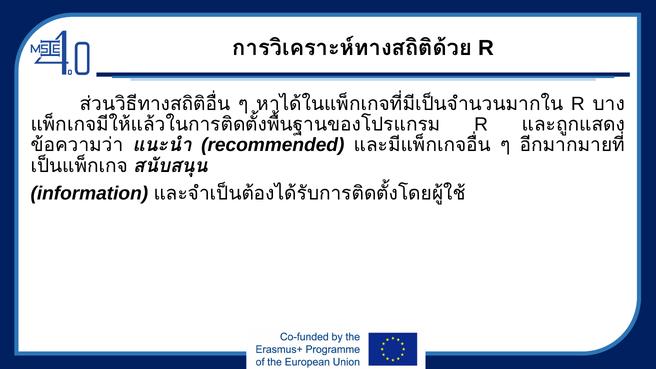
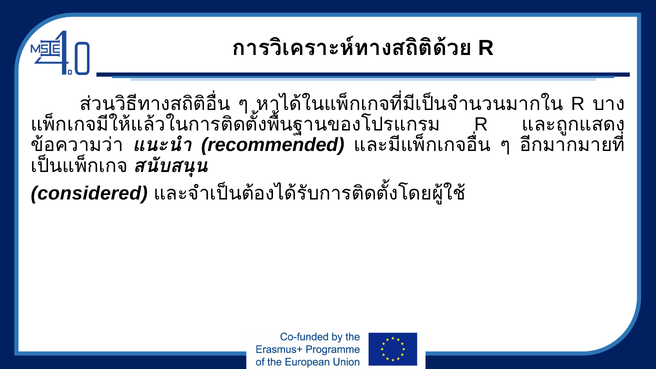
information: information -> considered (89, 193)
